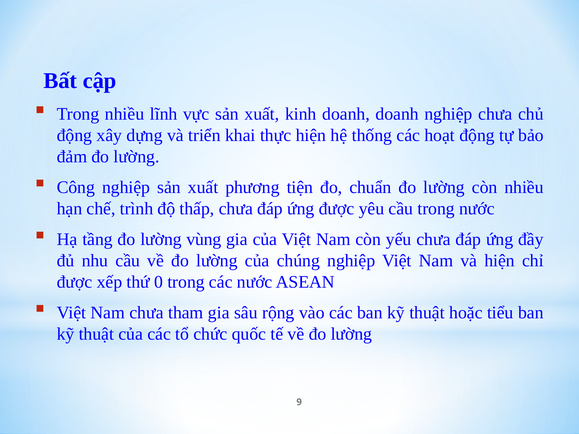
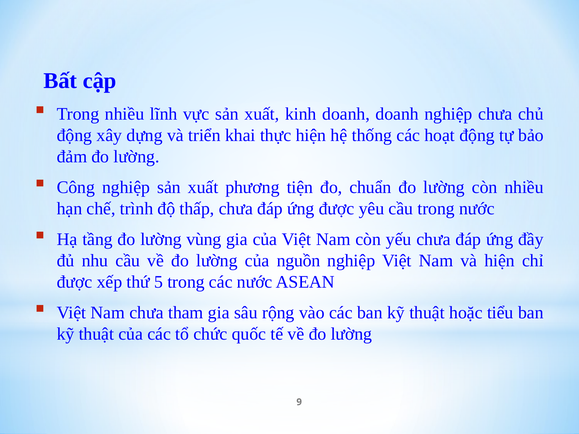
chúng: chúng -> nguồn (298, 261)
0: 0 -> 5 (159, 282)
